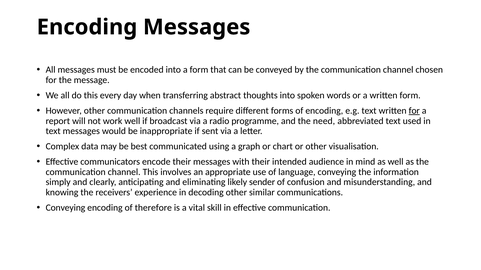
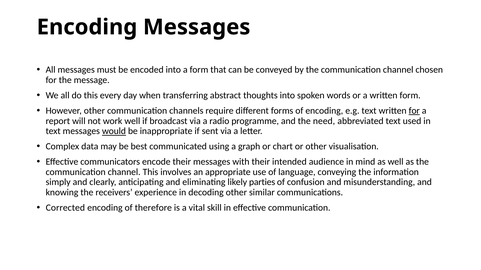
would underline: none -> present (114, 131)
sender: sender -> parties (262, 183)
Conveying: Conveying -> Corrected (65, 208)
